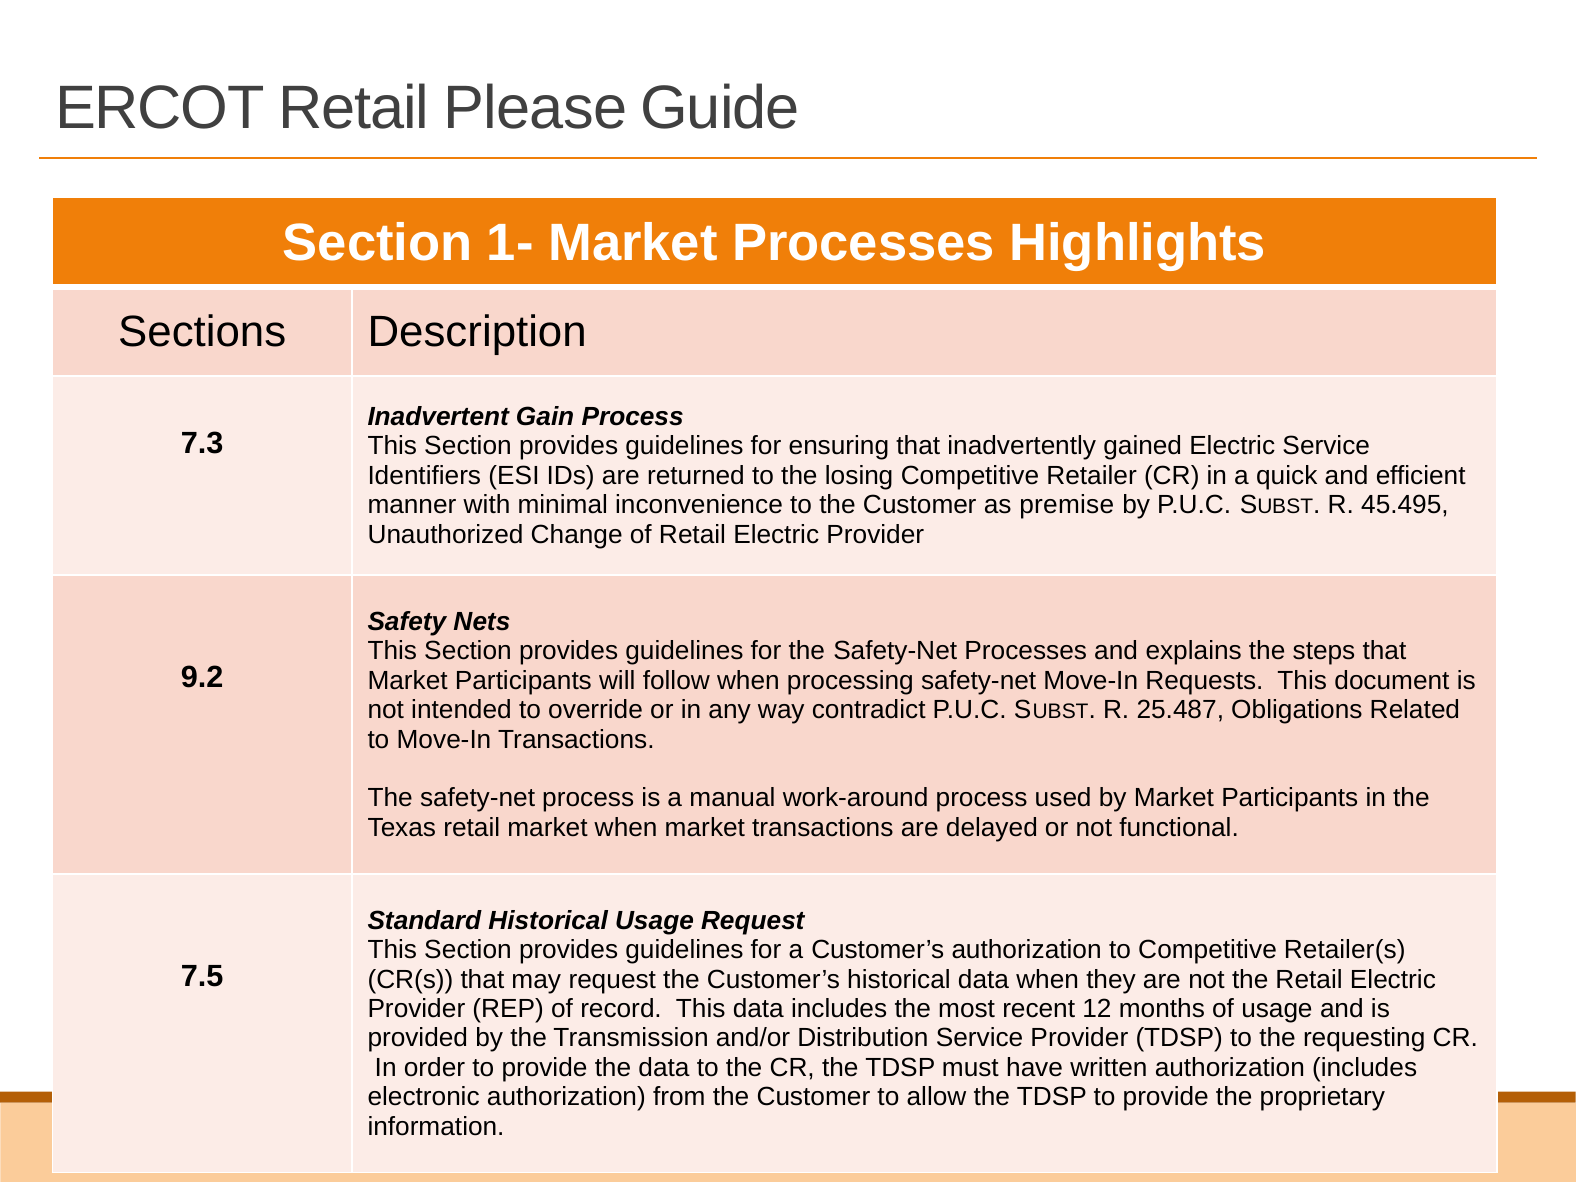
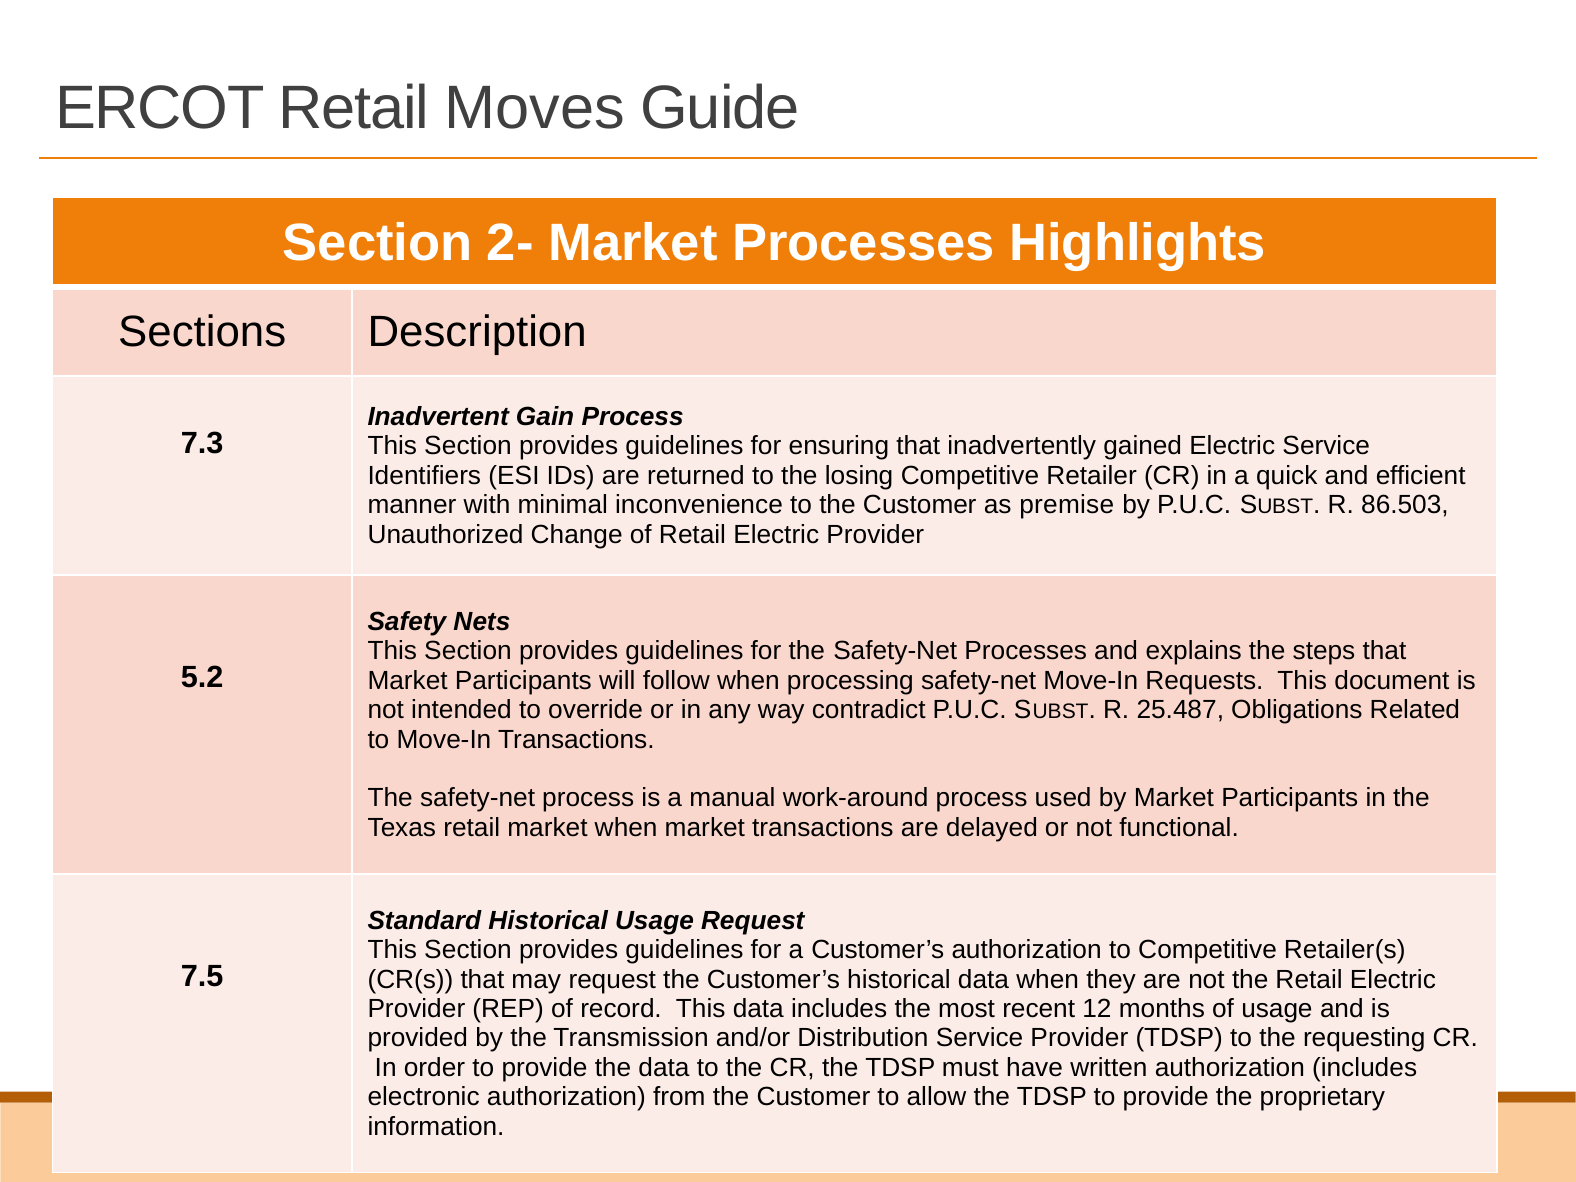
Please: Please -> Moves (535, 108)
1-: 1- -> 2- (510, 243)
45.495: 45.495 -> 86.503 (1405, 505)
9.2: 9.2 -> 5.2 (202, 677)
